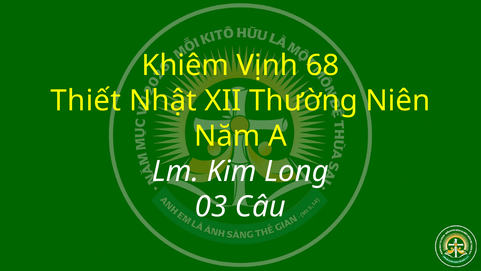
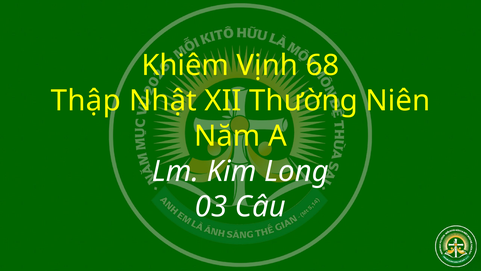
Thiết: Thiết -> Thập (86, 101)
